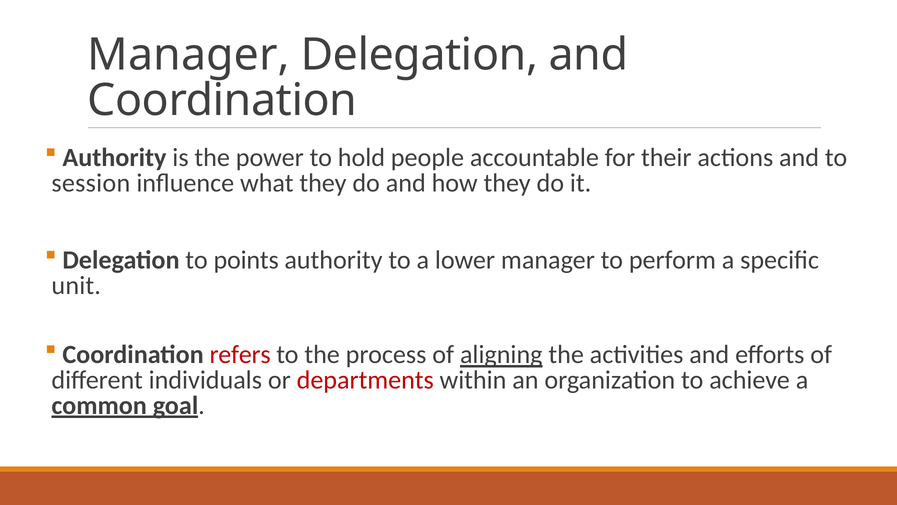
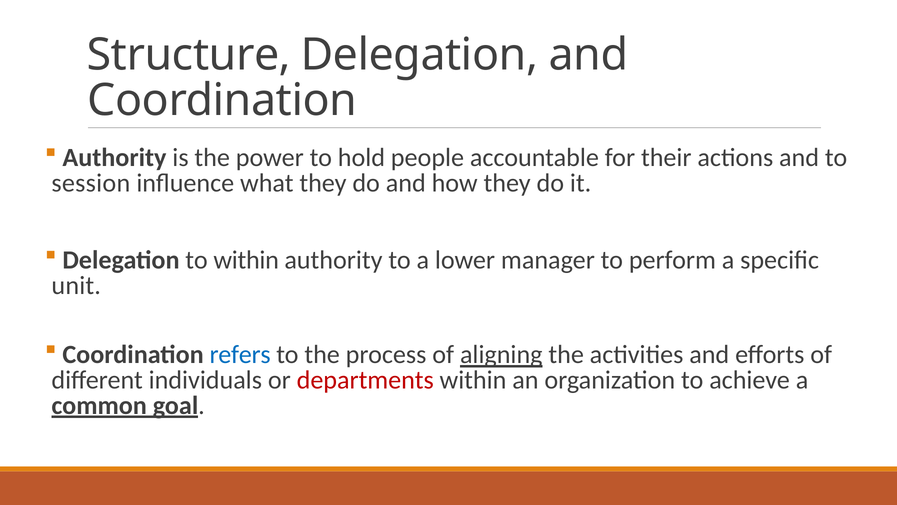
Manager: Manager -> Structure (189, 55)
to points: points -> within (246, 260)
refers colour: red -> blue (240, 354)
